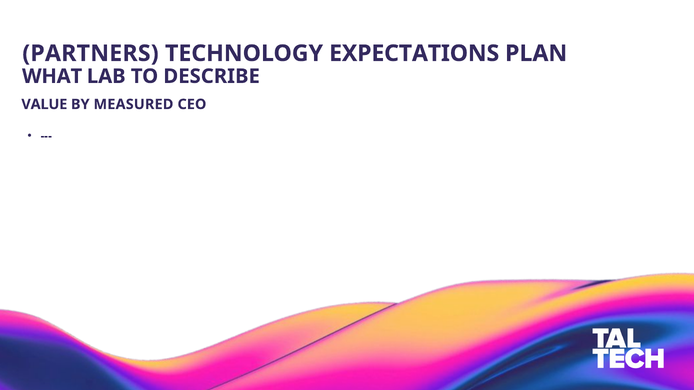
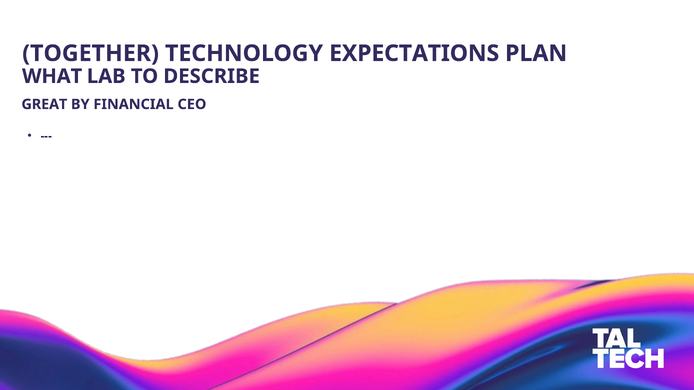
PARTNERS: PARTNERS -> TOGETHER (91, 53)
VALUE: VALUE -> GREAT (44, 104)
MEASURED: MEASURED -> FINANCIAL (134, 104)
